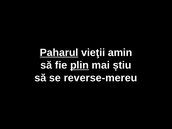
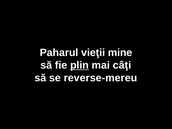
Paharul underline: present -> none (59, 53)
amin: amin -> mine (120, 53)
știu: știu -> câţi (122, 65)
